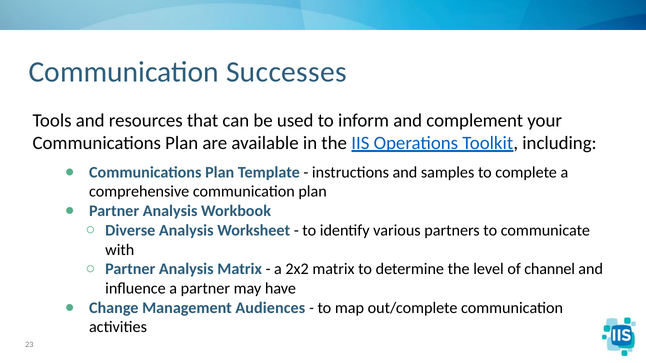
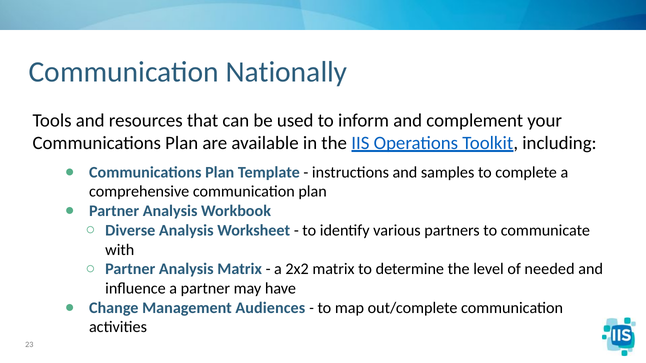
Successes: Successes -> Nationally (287, 72)
channel: channel -> needed (550, 269)
